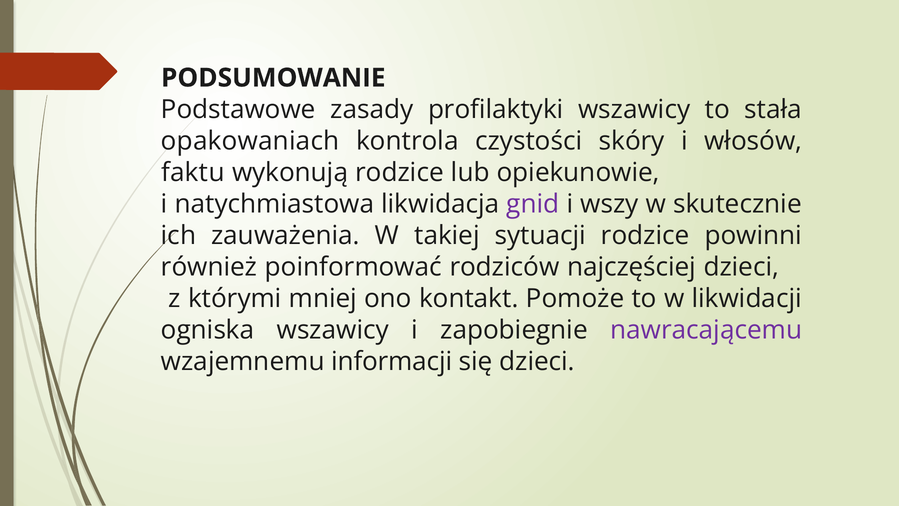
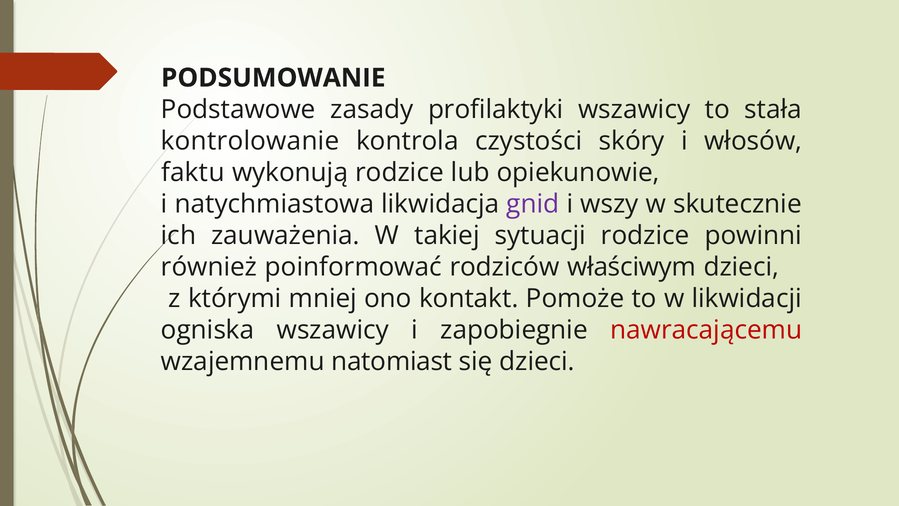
opakowaniach: opakowaniach -> kontrolowanie (250, 141)
najczęściej: najczęściej -> właściwym (632, 267)
nawracającemu colour: purple -> red (706, 330)
informacji: informacji -> natomiast (392, 361)
